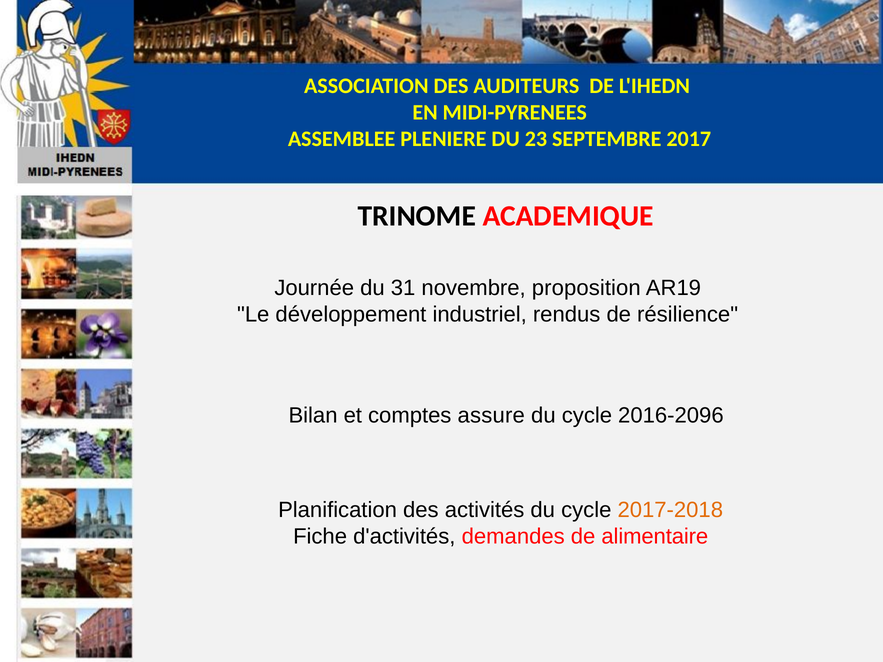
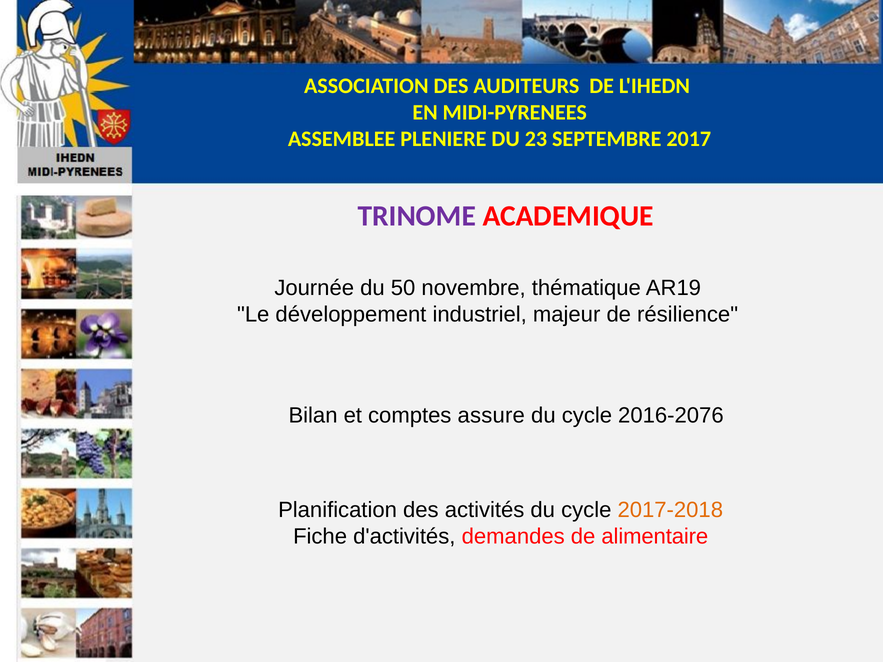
TRINOME colour: black -> purple (417, 216)
31: 31 -> 50 (403, 288)
proposition: proposition -> thématique (586, 288)
rendus: rendus -> majeur (567, 314)
2016-2096: 2016-2096 -> 2016-2076 (671, 416)
